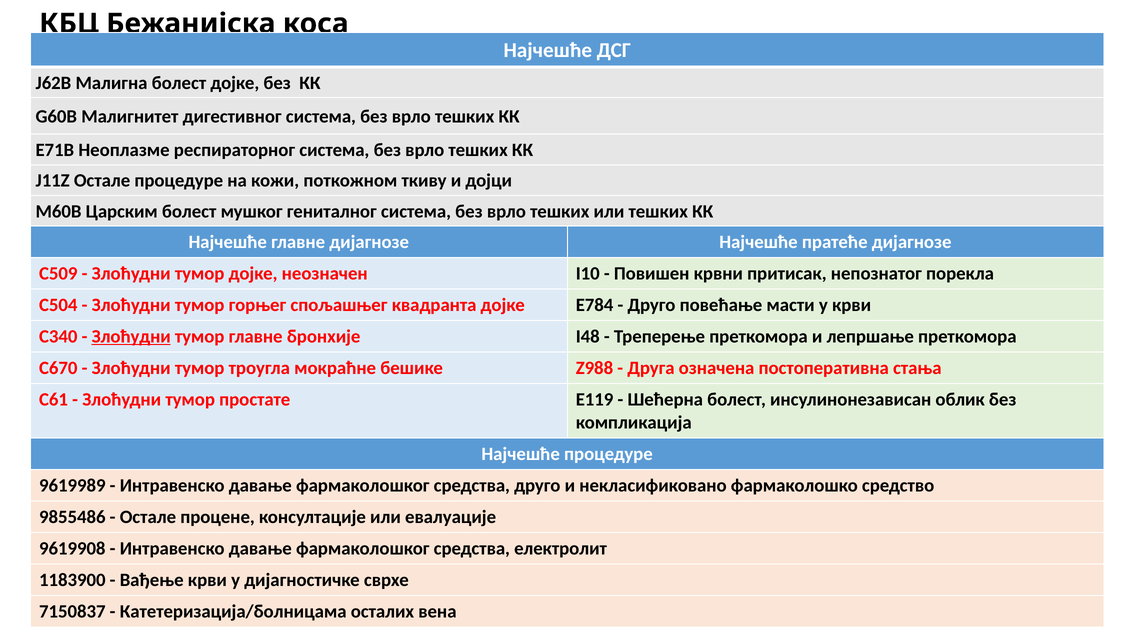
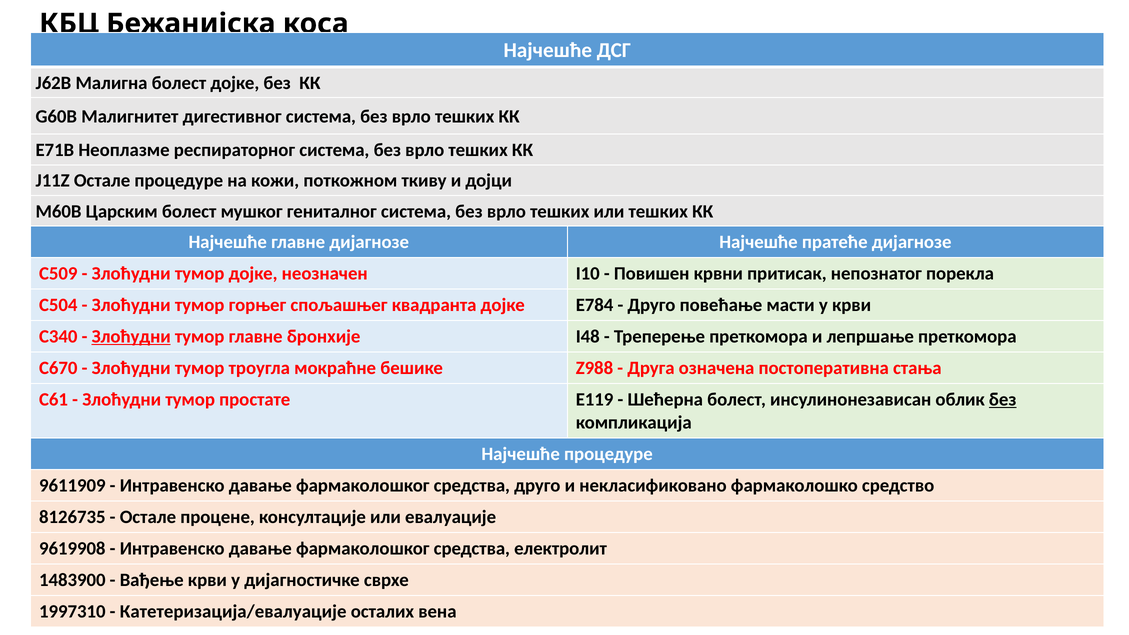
без underline: none -> present (1003, 400)
9619989: 9619989 -> 9611909 (72, 486)
9855486: 9855486 -> 8126735 (72, 517)
1183900: 1183900 -> 1483900 (72, 580)
7150837: 7150837 -> 1997310 (72, 612)
Катетеризација/болницама: Катетеризација/болницама -> Катетеризација/евалуације (233, 612)
